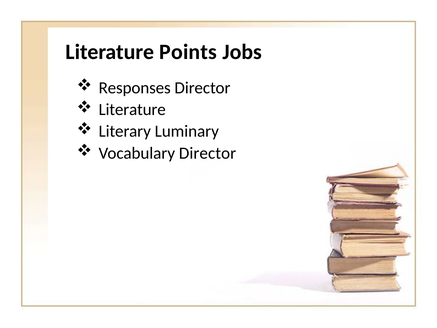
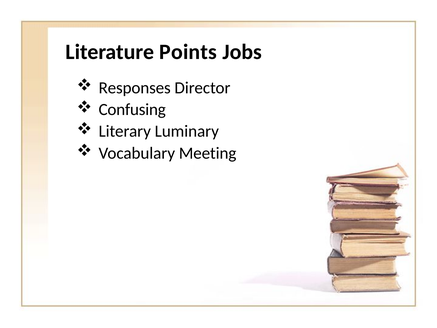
Literature: Literature -> Confusing (132, 110)
Vocabulary Director: Director -> Meeting (208, 153)
